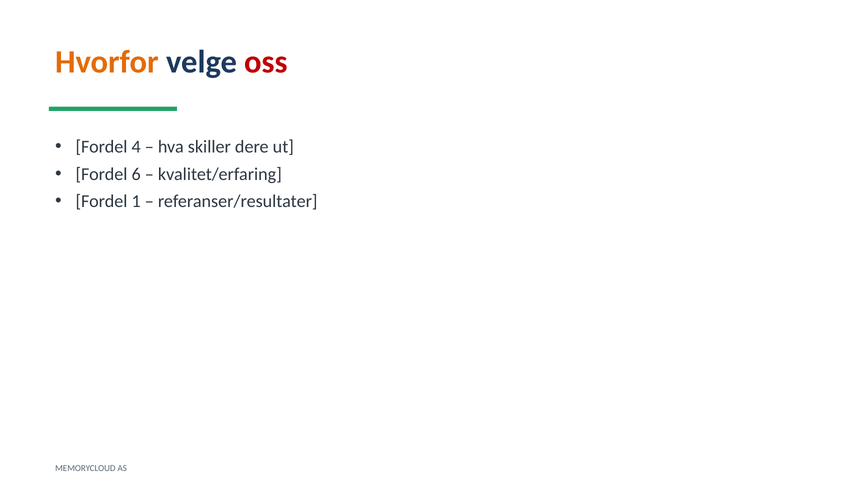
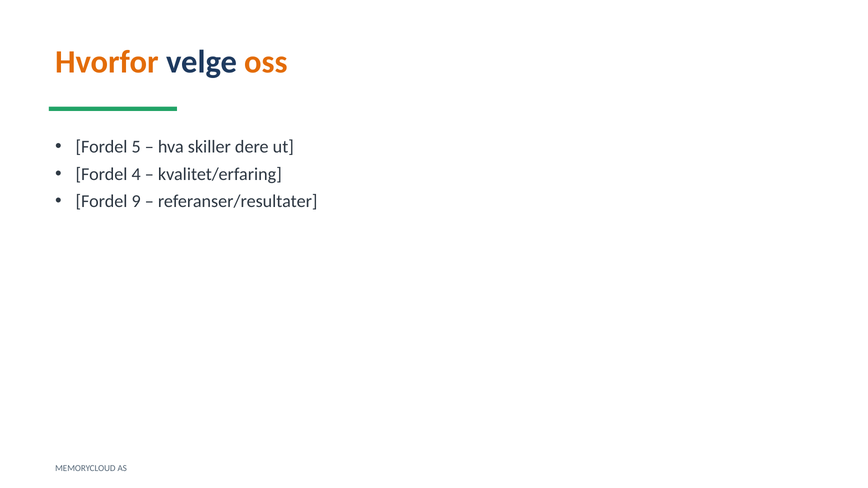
oss colour: red -> orange (266, 62)
4: 4 -> 5 (136, 147)
6: 6 -> 4 (136, 174)
1: 1 -> 9 (136, 201)
